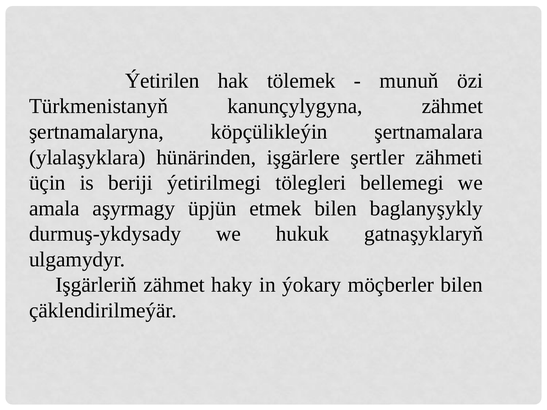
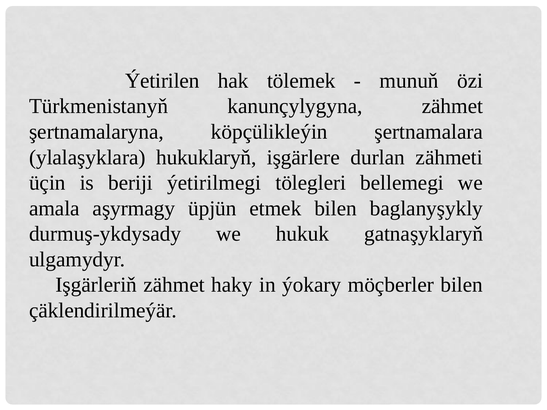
hünärinden: hünärinden -> hukuklaryň (206, 157)
şertler: şertler -> durlan (378, 157)
